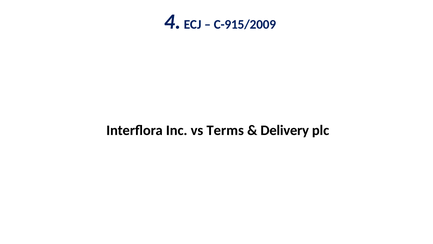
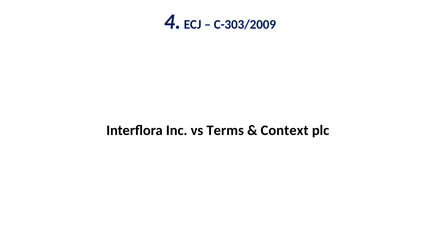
C-915/2009: C-915/2009 -> C-303/2009 (245, 25)
Delivery: Delivery -> Context (285, 130)
